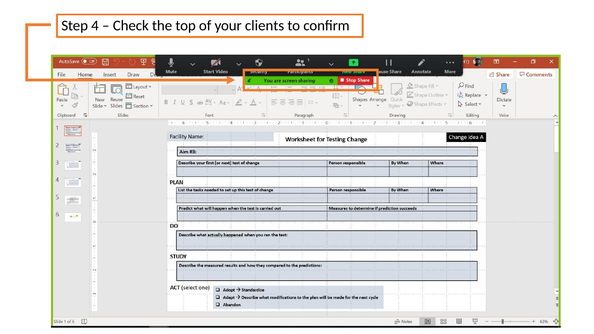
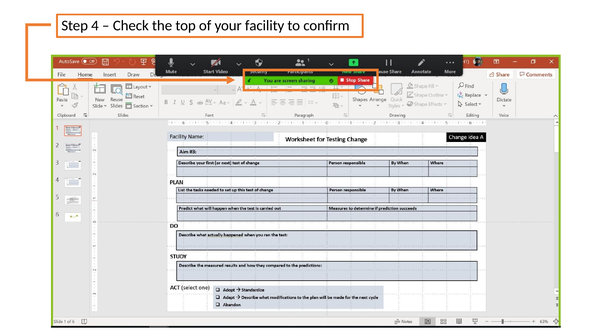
clients: clients -> facility (265, 26)
